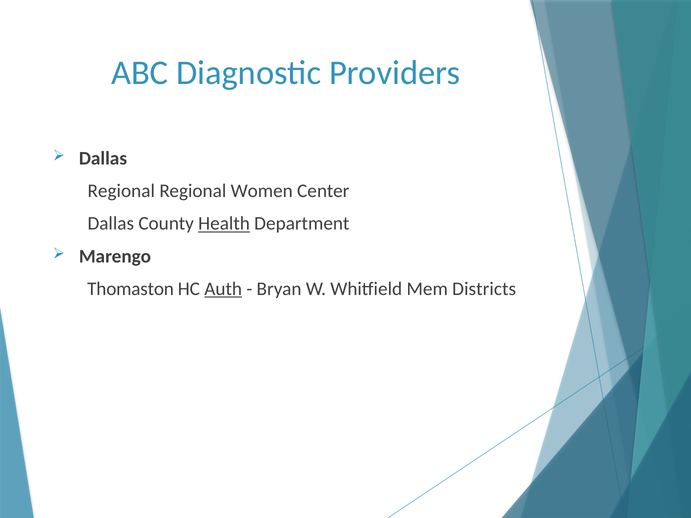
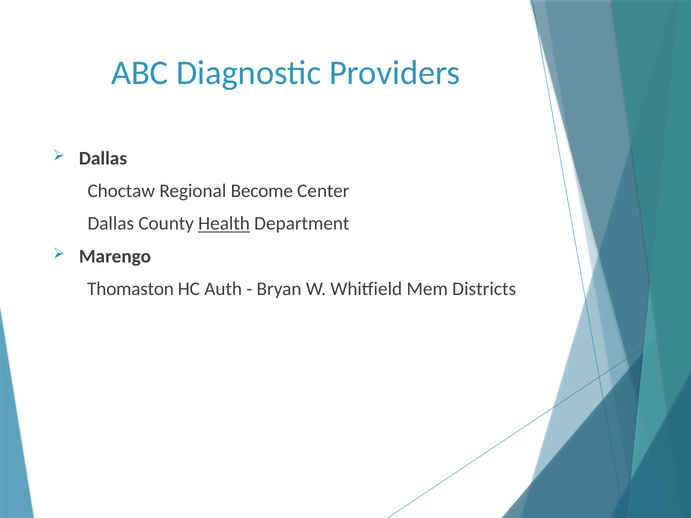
Regional: Regional -> Choctaw (121, 191)
Women: Women -> Become (262, 191)
Auth underline: present -> none (223, 289)
